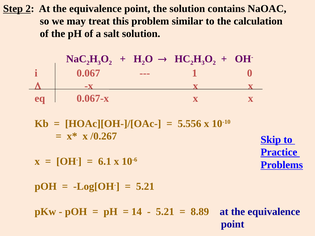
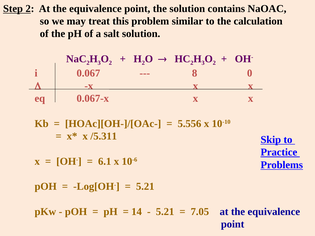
1: 1 -> 8 (195, 73)
/0.267: /0.267 -> /5.311 (104, 136)
8.89: 8.89 -> 7.05 (200, 212)
